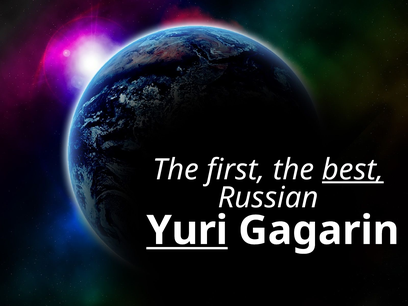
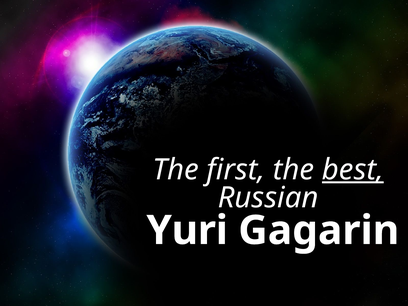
Yuri underline: present -> none (187, 231)
